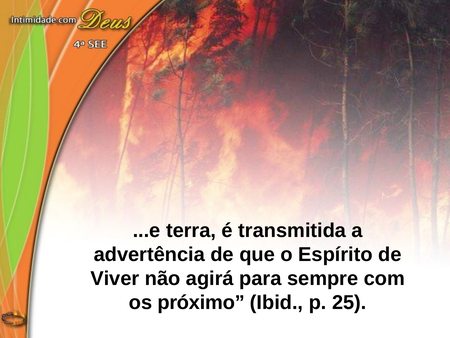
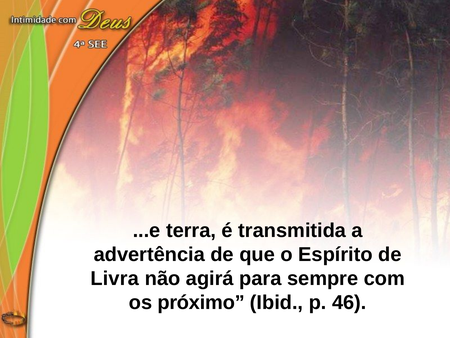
Viver: Viver -> Livra (115, 278)
25: 25 -> 46 (349, 302)
